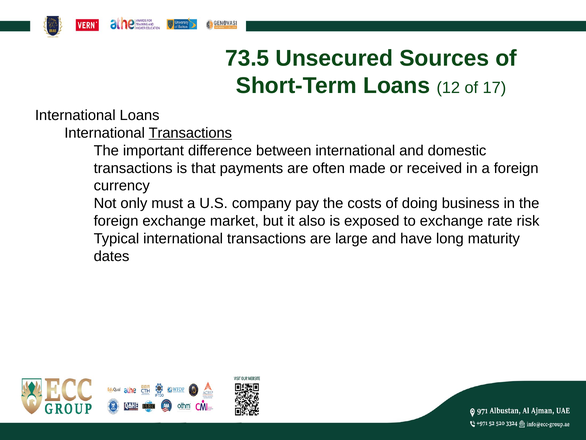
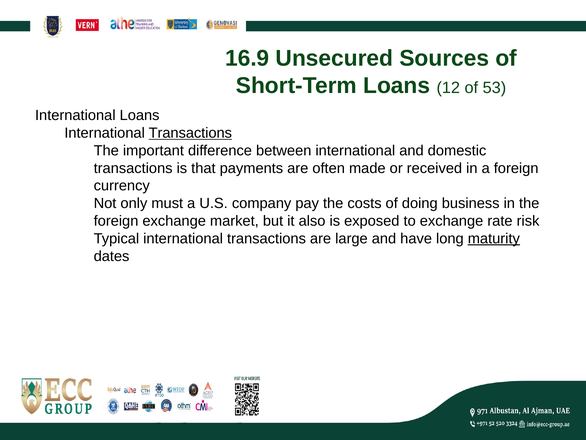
73.5: 73.5 -> 16.9 (247, 58)
17: 17 -> 53 (494, 88)
maturity underline: none -> present (494, 238)
